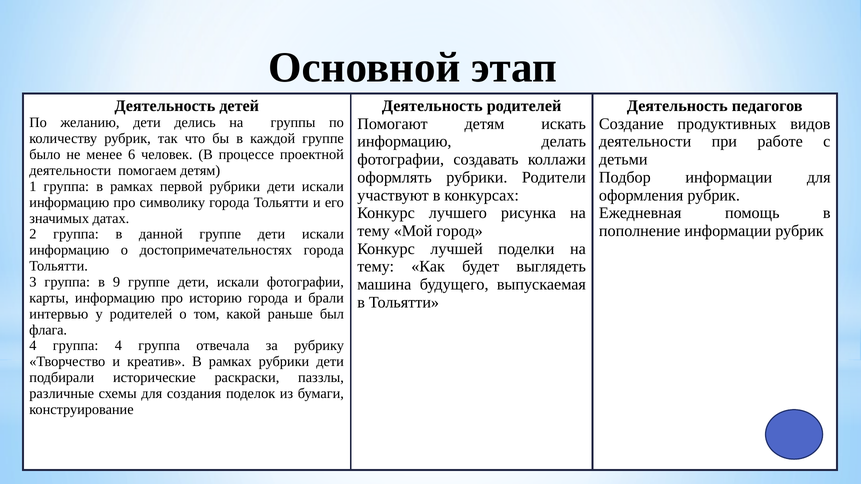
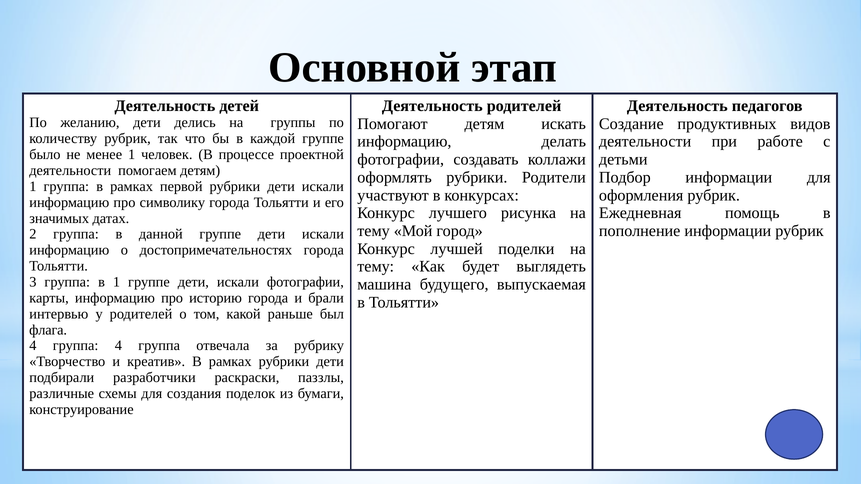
менее 6: 6 -> 1 (132, 155)
в 9: 9 -> 1 (117, 282)
исторические: исторические -> разработчики (154, 378)
